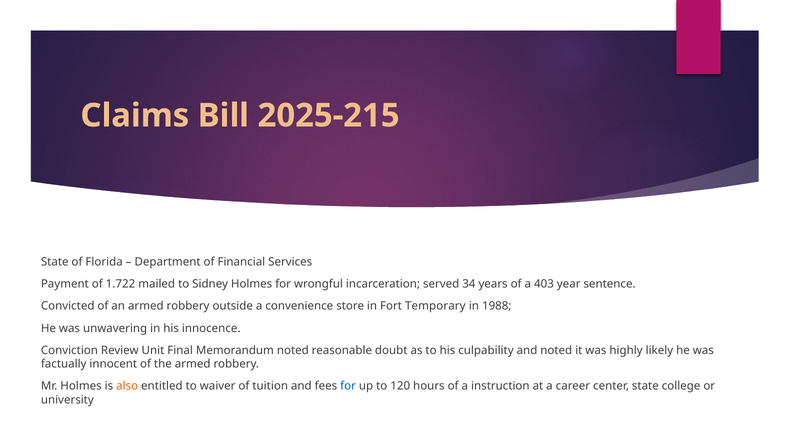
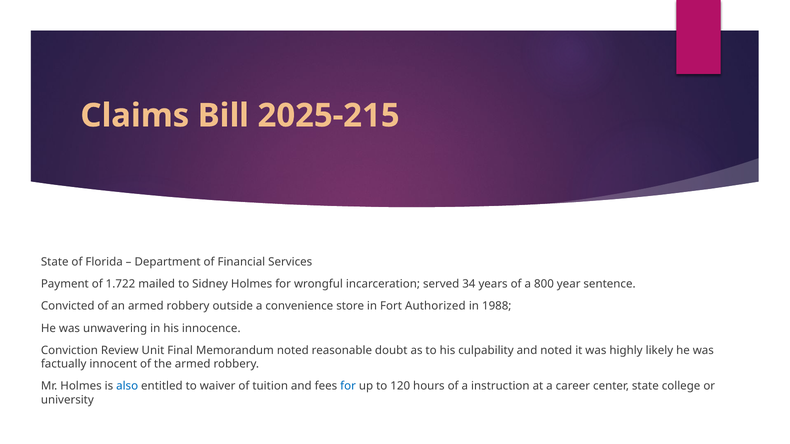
403: 403 -> 800 (544, 284)
Temporary: Temporary -> Authorized (435, 306)
also colour: orange -> blue (127, 386)
